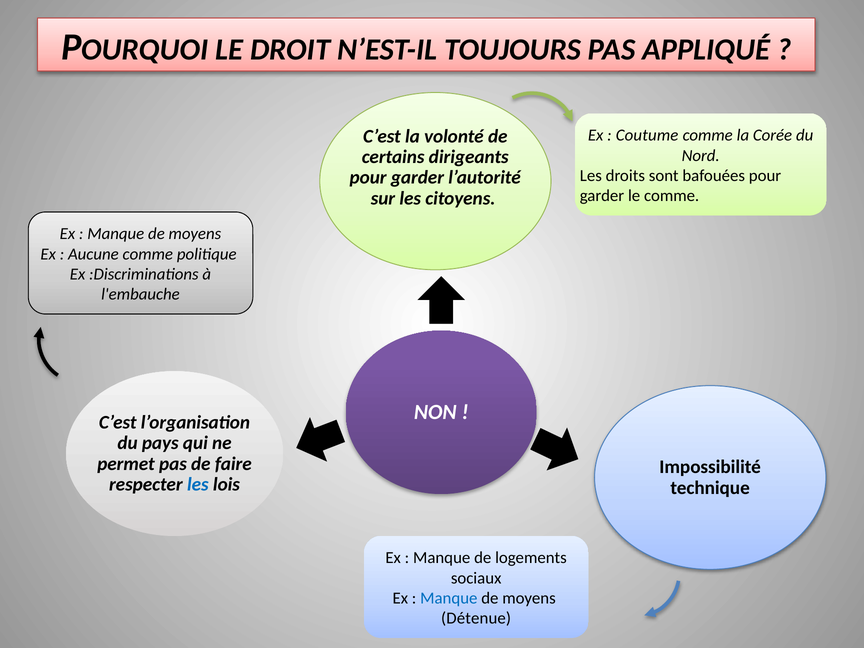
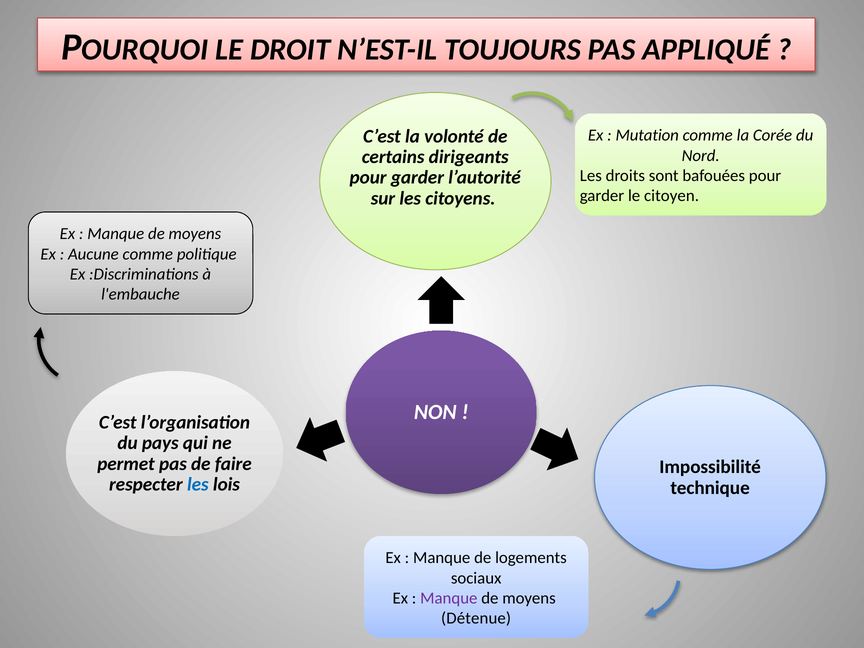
Coutume: Coutume -> Mutation (647, 135)
le comme: comme -> citoyen (672, 196)
Manque colour: blue -> purple (449, 598)
